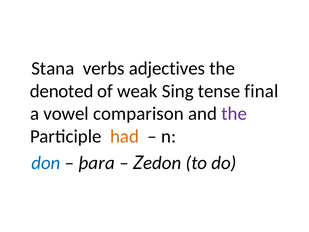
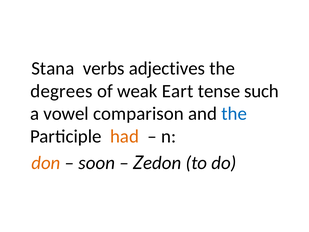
denoted: denoted -> degrees (61, 91)
Sing: Sing -> Eart (178, 91)
final: final -> such (262, 91)
the colour: purple -> blue (234, 114)
don colour: blue -> orange (46, 163)
þara: þara -> soon (97, 163)
